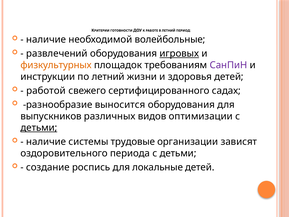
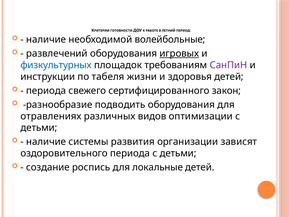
физкультурных colour: orange -> blue (56, 65)
по летний: летний -> табеля (108, 77)
работой: работой -> периода (46, 91)
садах: садах -> закон (226, 91)
выносится: выносится -> подводить (120, 105)
выпускников: выпускников -> отравлениях (51, 116)
детьми underline: present -> none (39, 128)
трудовые: трудовые -> развития (133, 142)
